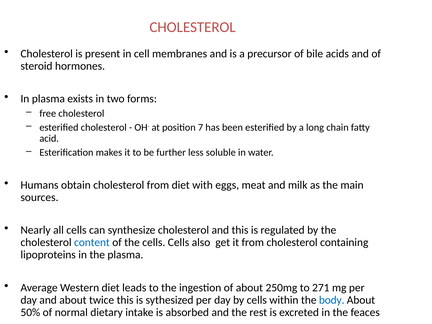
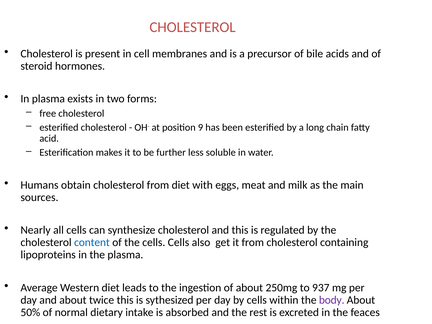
7: 7 -> 9 (201, 127)
271: 271 -> 937 (321, 288)
body colour: blue -> purple (332, 300)
